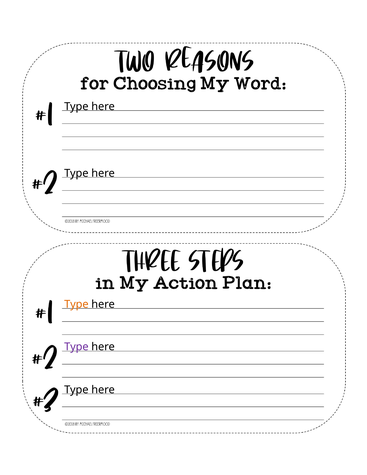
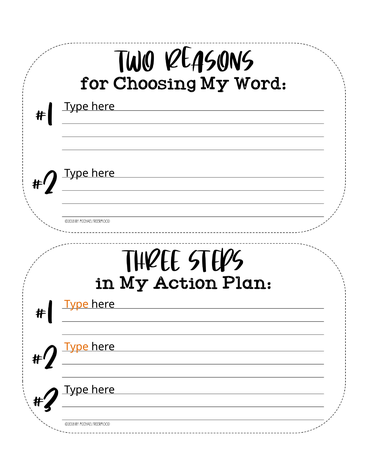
Type colour: purple -> orange (76, 347)
